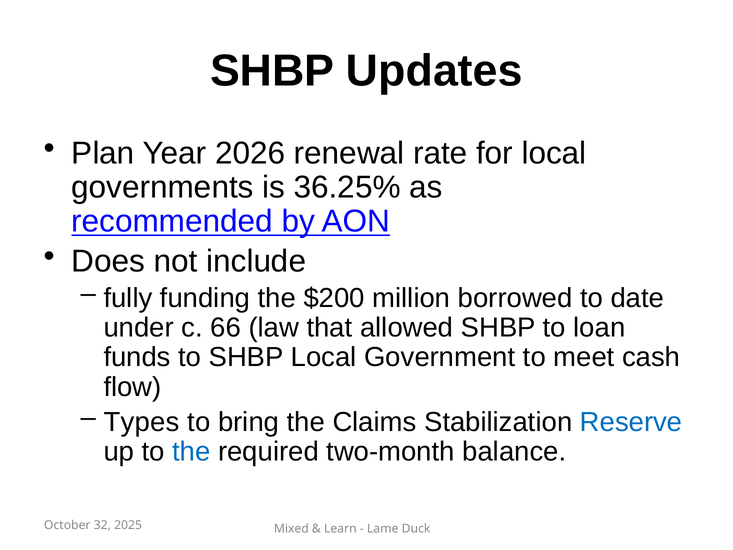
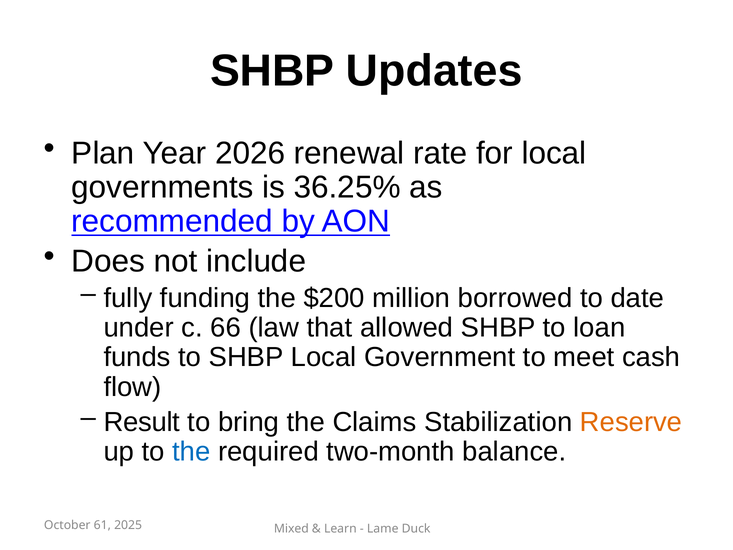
Types: Types -> Result (142, 422)
Reserve colour: blue -> orange (631, 422)
32: 32 -> 61 (102, 525)
